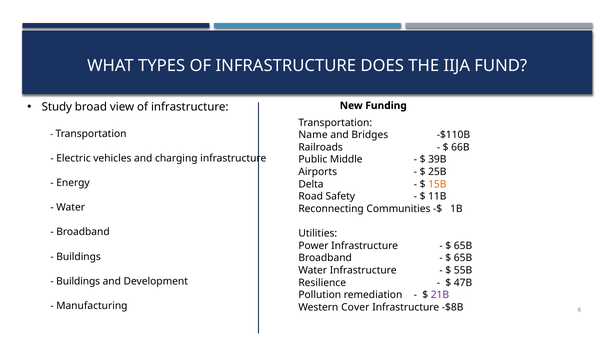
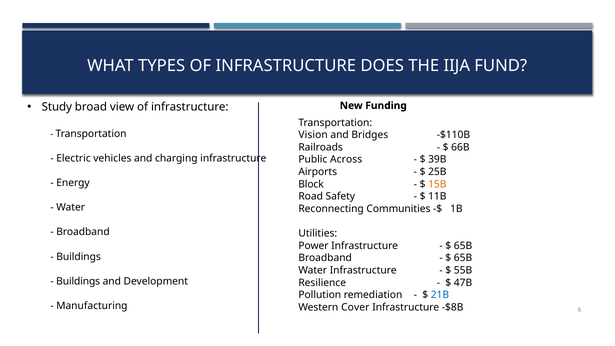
Name: Name -> Vision (313, 135)
Middle: Middle -> Across (346, 160)
Delta: Delta -> Block (311, 184)
21B colour: purple -> blue (440, 295)
